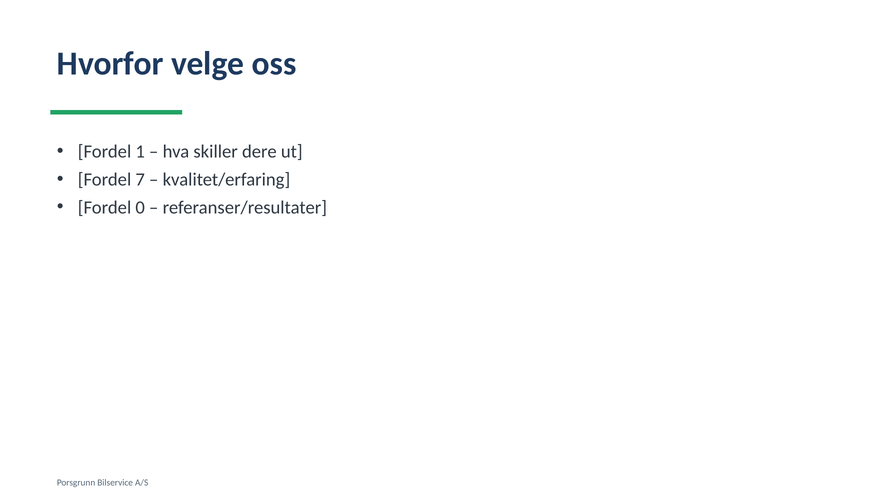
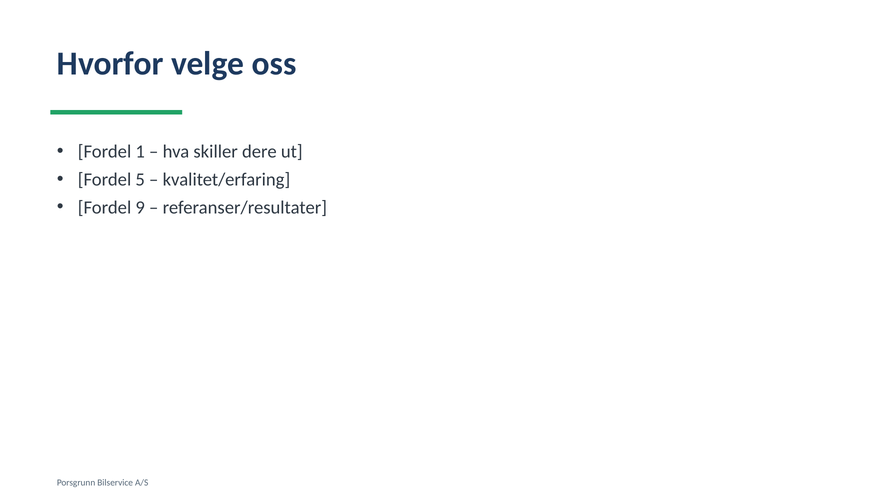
7: 7 -> 5 (140, 179)
0: 0 -> 9 (140, 207)
